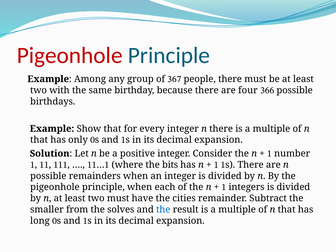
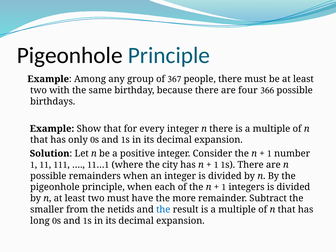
Pigeonhole colour: red -> black (70, 55)
bits: bits -> city (170, 165)
cities: cities -> more (184, 198)
solves: solves -> netids (121, 210)
